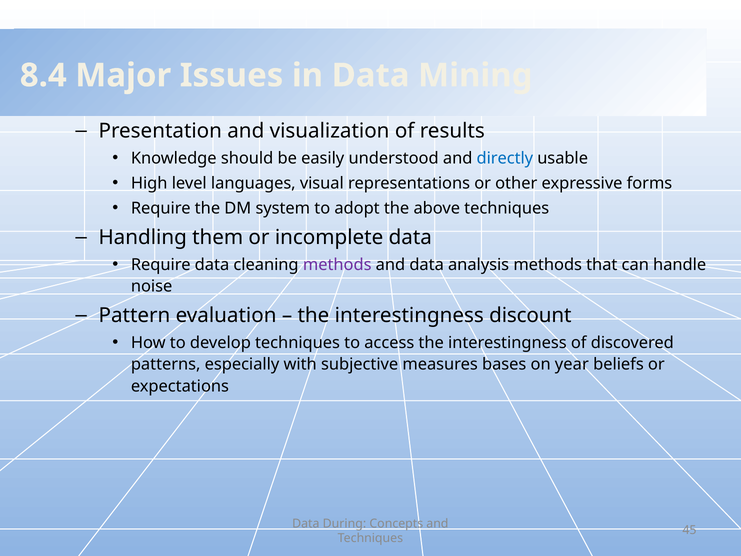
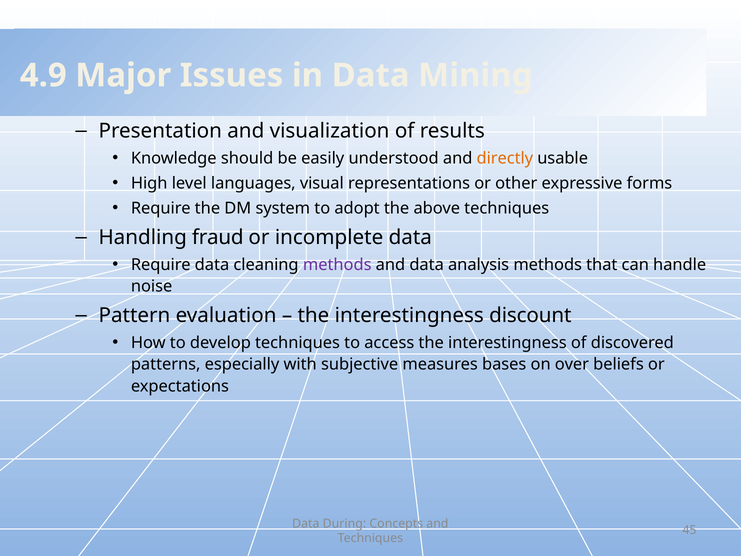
8.4: 8.4 -> 4.9 (43, 75)
directly colour: blue -> orange (505, 158)
them: them -> fraud (218, 237)
year: year -> over (572, 364)
